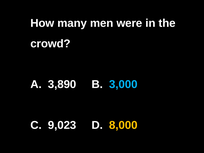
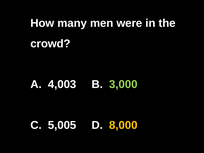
3,890: 3,890 -> 4,003 (62, 84)
3,000 colour: light blue -> light green (123, 84)
9,023: 9,023 -> 5,005 (62, 125)
